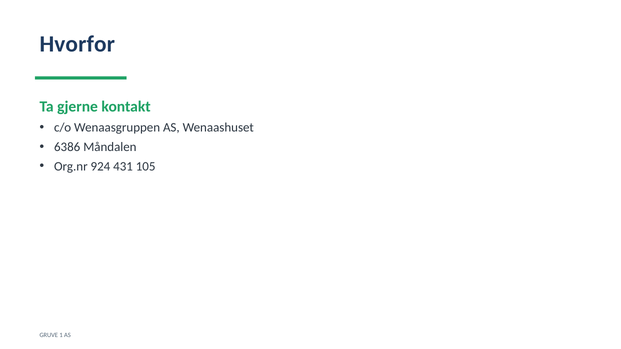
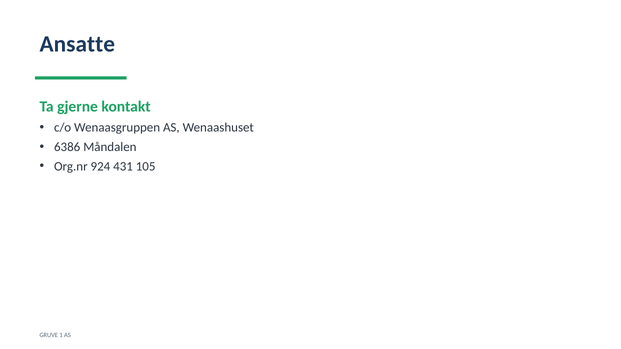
Hvorfor: Hvorfor -> Ansatte (77, 44)
